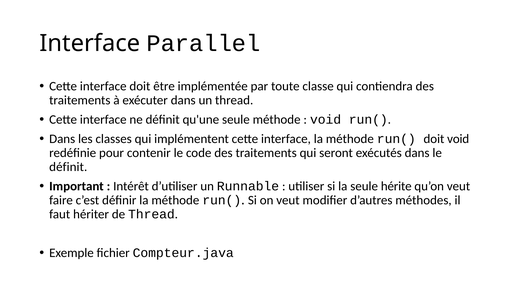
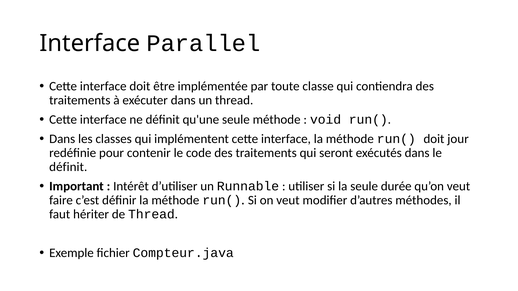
doit void: void -> jour (458, 139)
hérite: hérite -> durée (396, 187)
